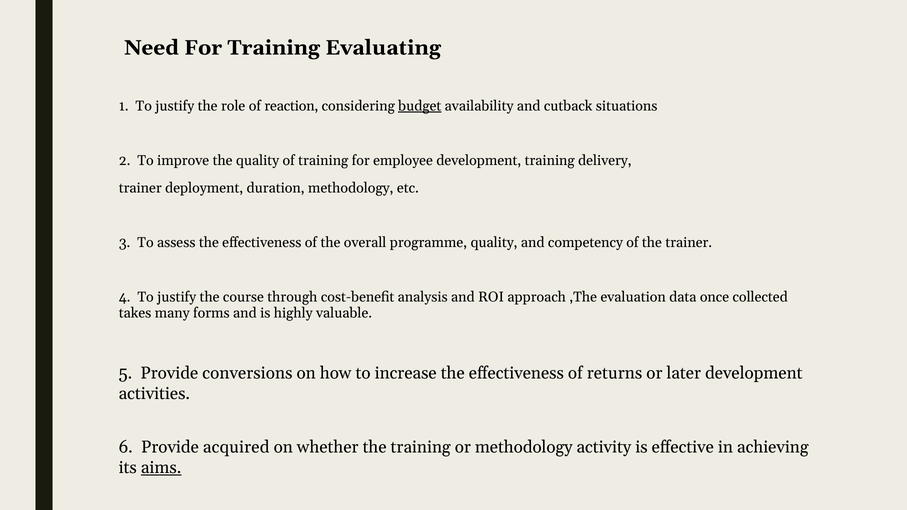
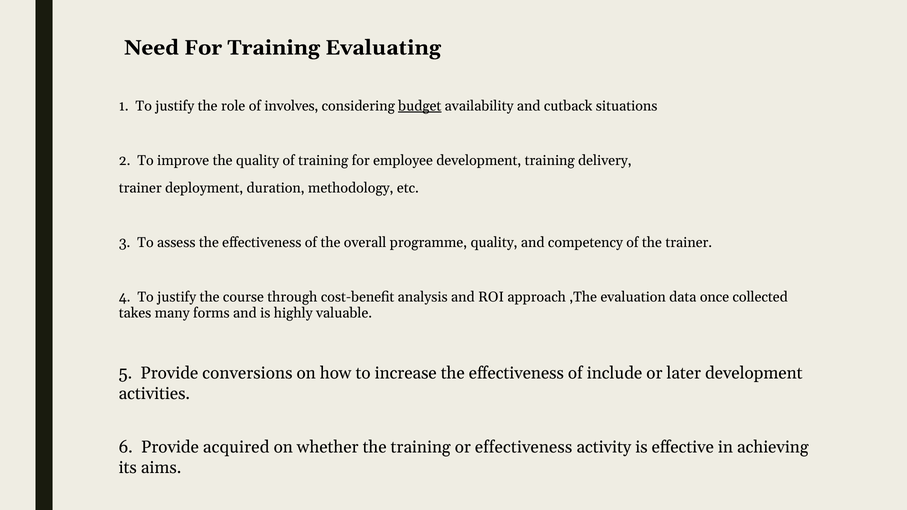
reaction: reaction -> involves (291, 106)
returns: returns -> include (615, 373)
or methodology: methodology -> effectiveness (524, 447)
aims underline: present -> none (161, 468)
